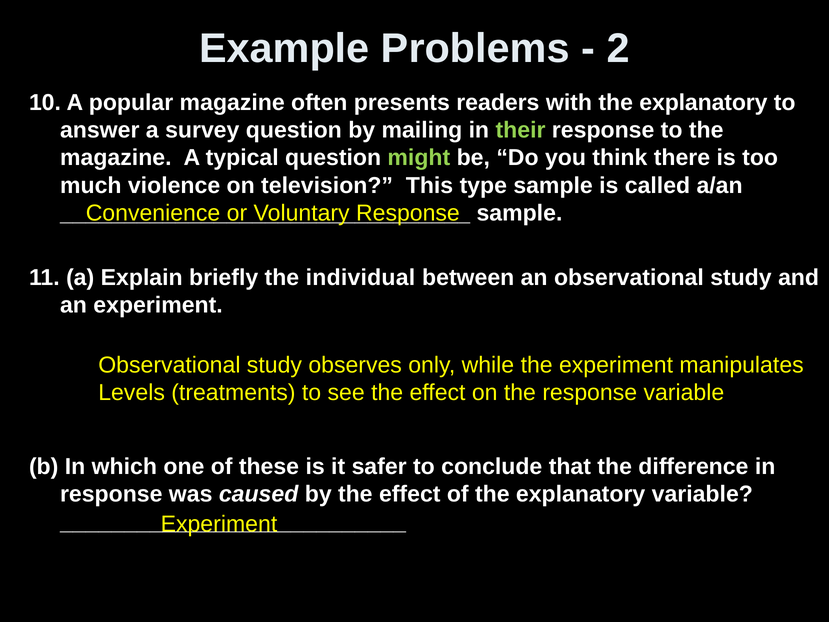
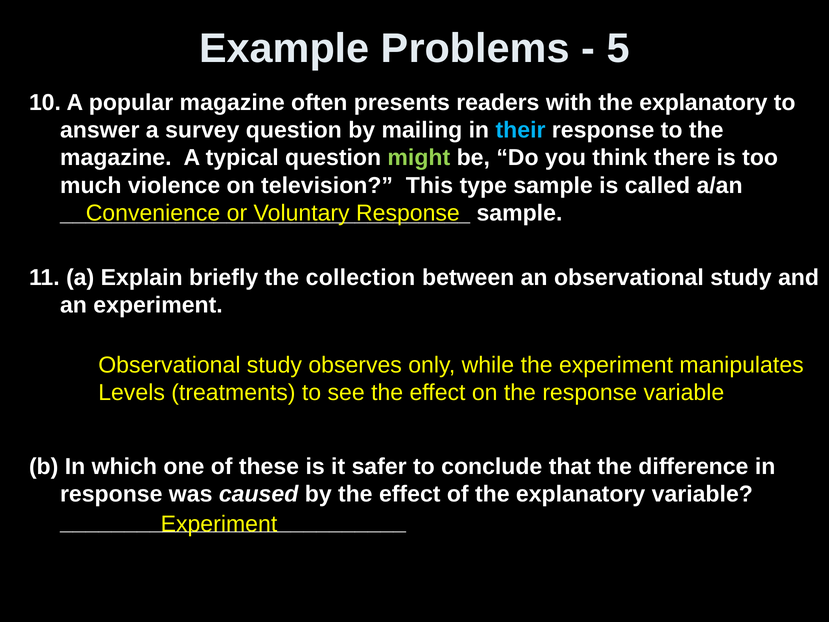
2: 2 -> 5 (618, 48)
their colour: light green -> light blue (521, 130)
individual: individual -> collection (360, 278)
